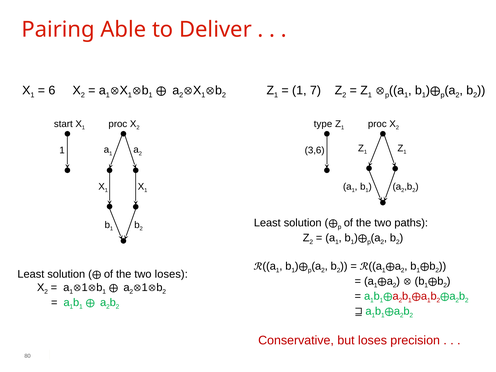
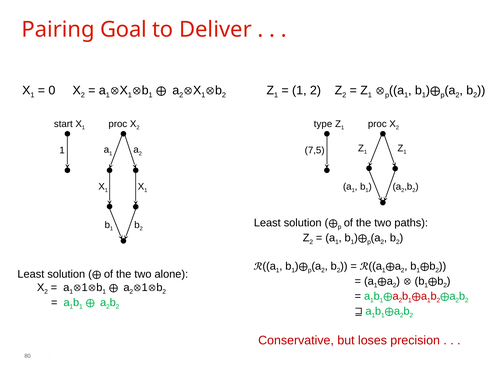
Able: Able -> Goal (124, 30)
6: 6 -> 0 (52, 90)
1 7: 7 -> 2 (315, 90)
3,6: 3,6 -> 7,5 (315, 150)
two loses: loses -> alone (171, 274)
